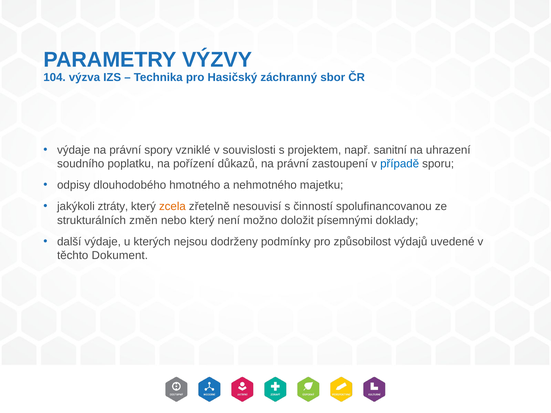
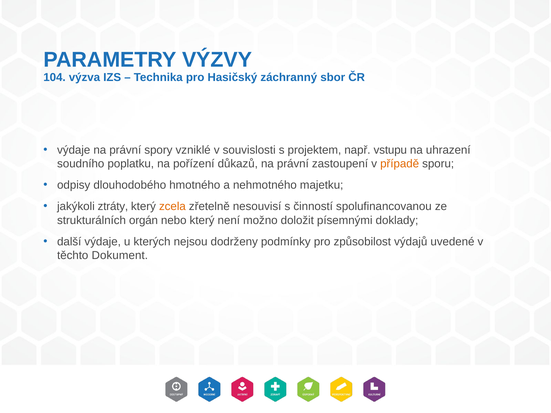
sanitní: sanitní -> vstupu (390, 150)
případě colour: blue -> orange (400, 164)
změn: změn -> orgán (144, 220)
